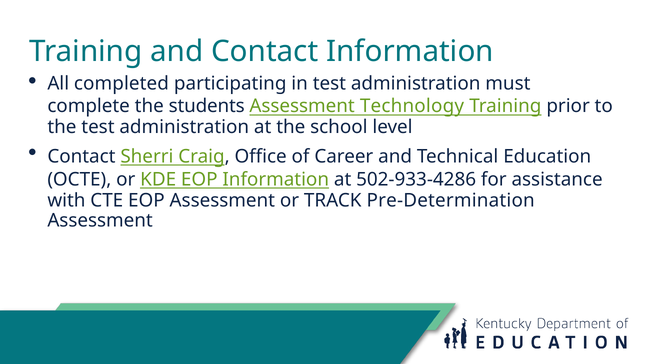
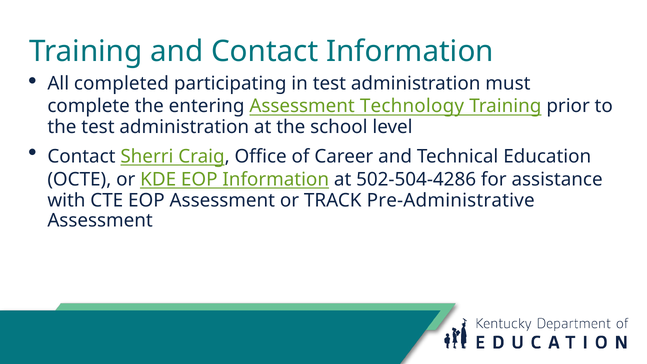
students: students -> entering (207, 106)
502-933-4286: 502-933-4286 -> 502-504-4286 (416, 179)
Pre-Determination: Pre-Determination -> Pre-Administrative (451, 200)
